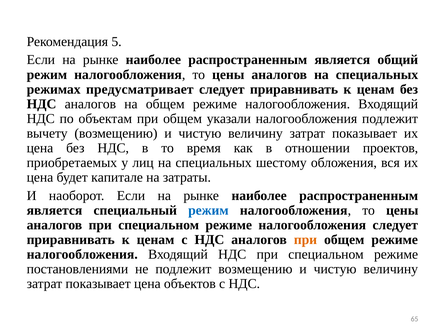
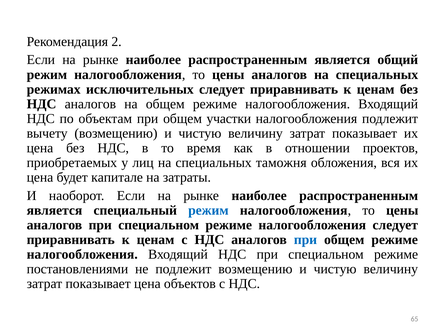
5: 5 -> 2 (117, 42)
предусматривает: предусматривает -> исключительных (140, 89)
указали: указали -> участки (229, 119)
шестому: шестому -> таможня (281, 163)
при colour: orange -> blue (305, 240)
